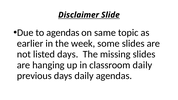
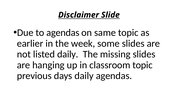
listed days: days -> daily (68, 54)
classroom daily: daily -> topic (143, 65)
